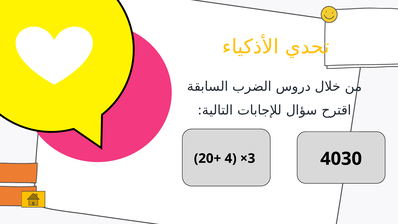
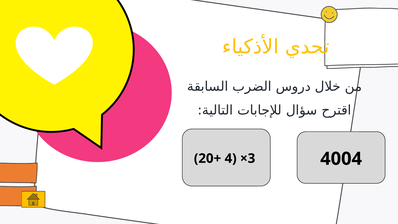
4030: 4030 -> 4004 (341, 159)
